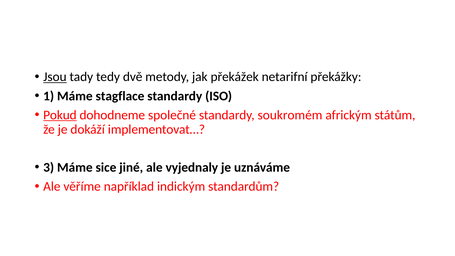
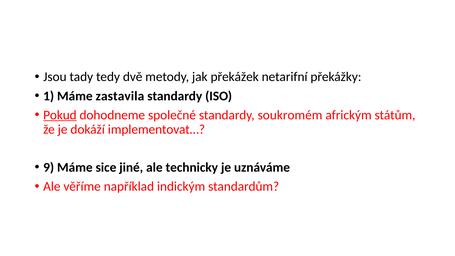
Jsou underline: present -> none (55, 77)
stagflace: stagflace -> zastavila (120, 96)
3: 3 -> 9 (49, 167)
vyjednaly: vyjednaly -> technicky (192, 167)
